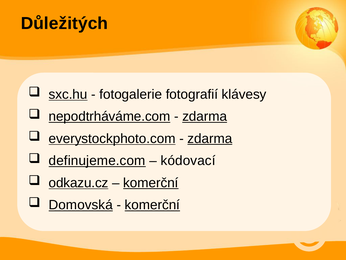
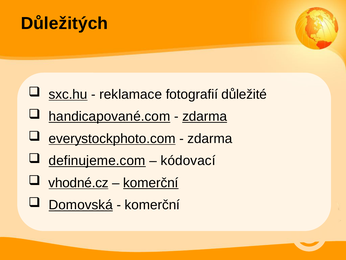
fotogalerie: fotogalerie -> reklamace (131, 94)
klávesy: klávesy -> důležité (244, 94)
nepodtrháváme.com: nepodtrháváme.com -> handicapované.com (109, 116)
zdarma underline: present -> none (210, 138)
odkazu.cz: odkazu.cz -> vhodné.cz (79, 183)
komerční underline: present -> none (152, 205)
